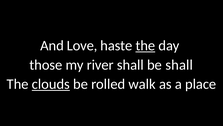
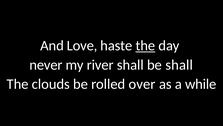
those: those -> never (46, 65)
clouds underline: present -> none (51, 84)
walk: walk -> over (142, 84)
place: place -> while (201, 84)
